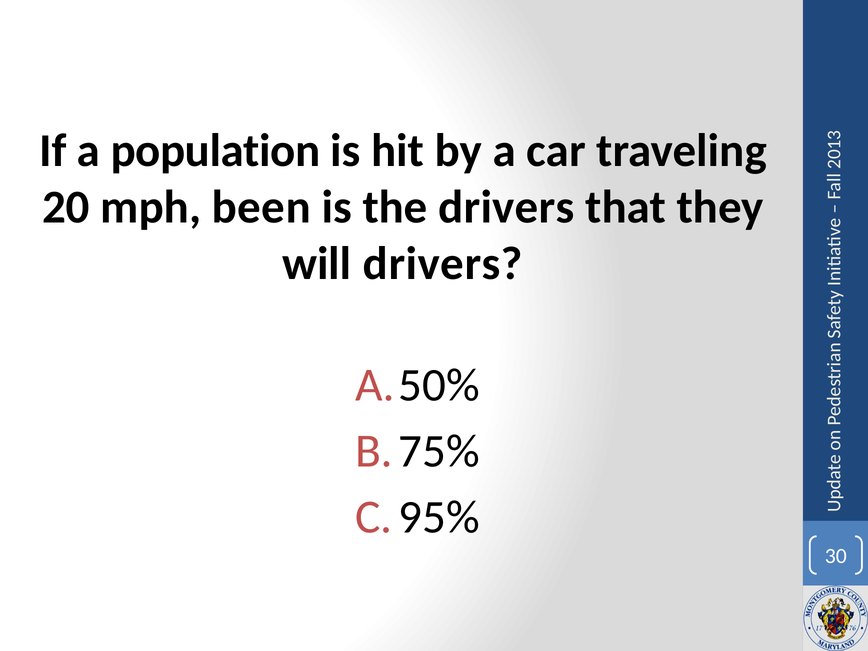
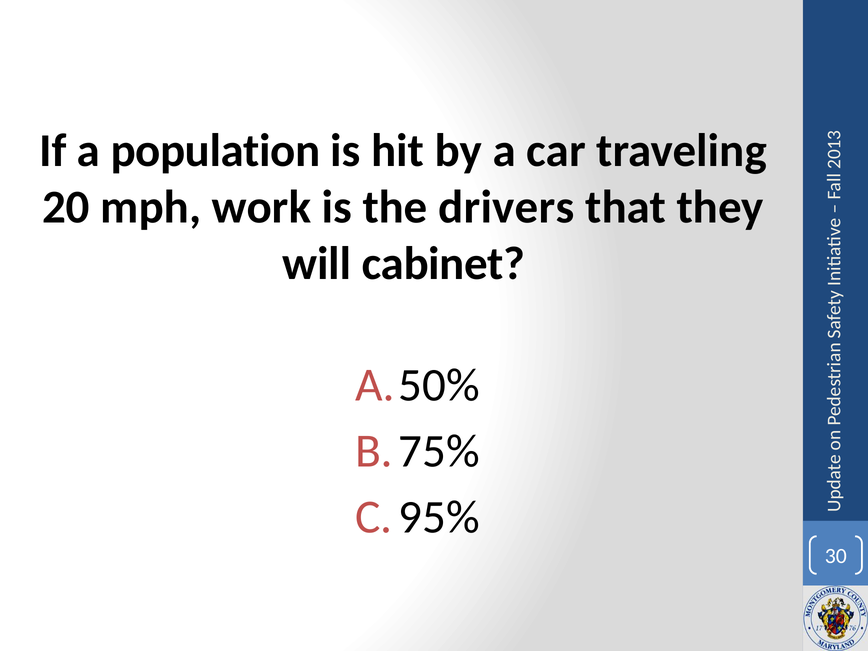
been: been -> work (261, 207)
will drivers: drivers -> cabinet (443, 264)
